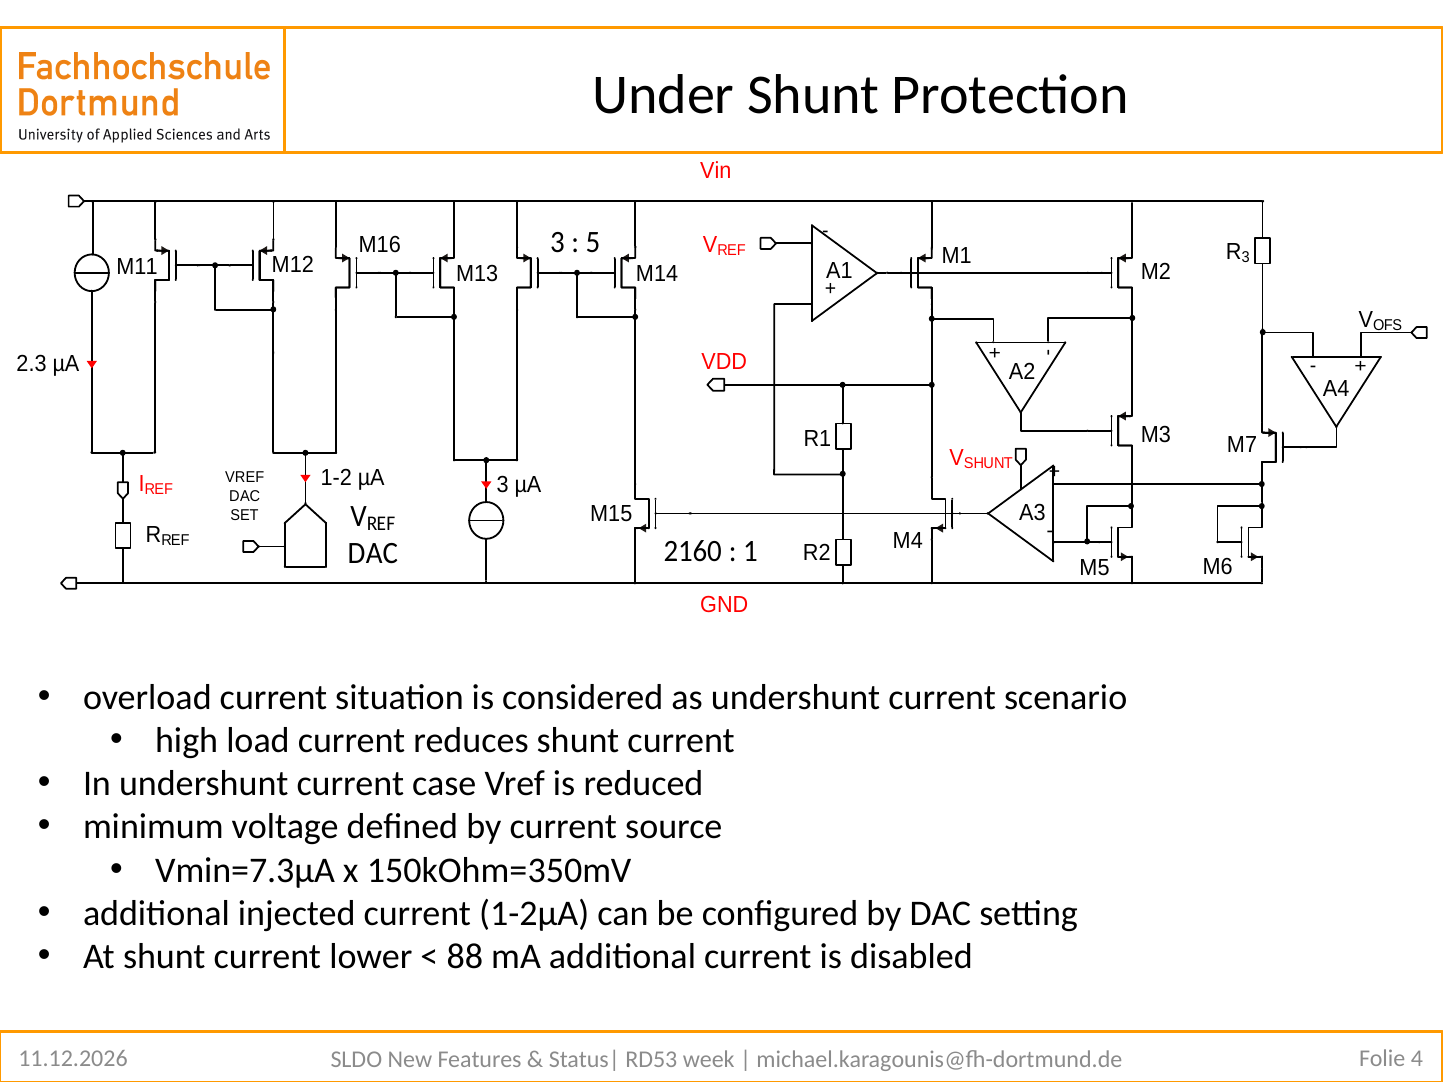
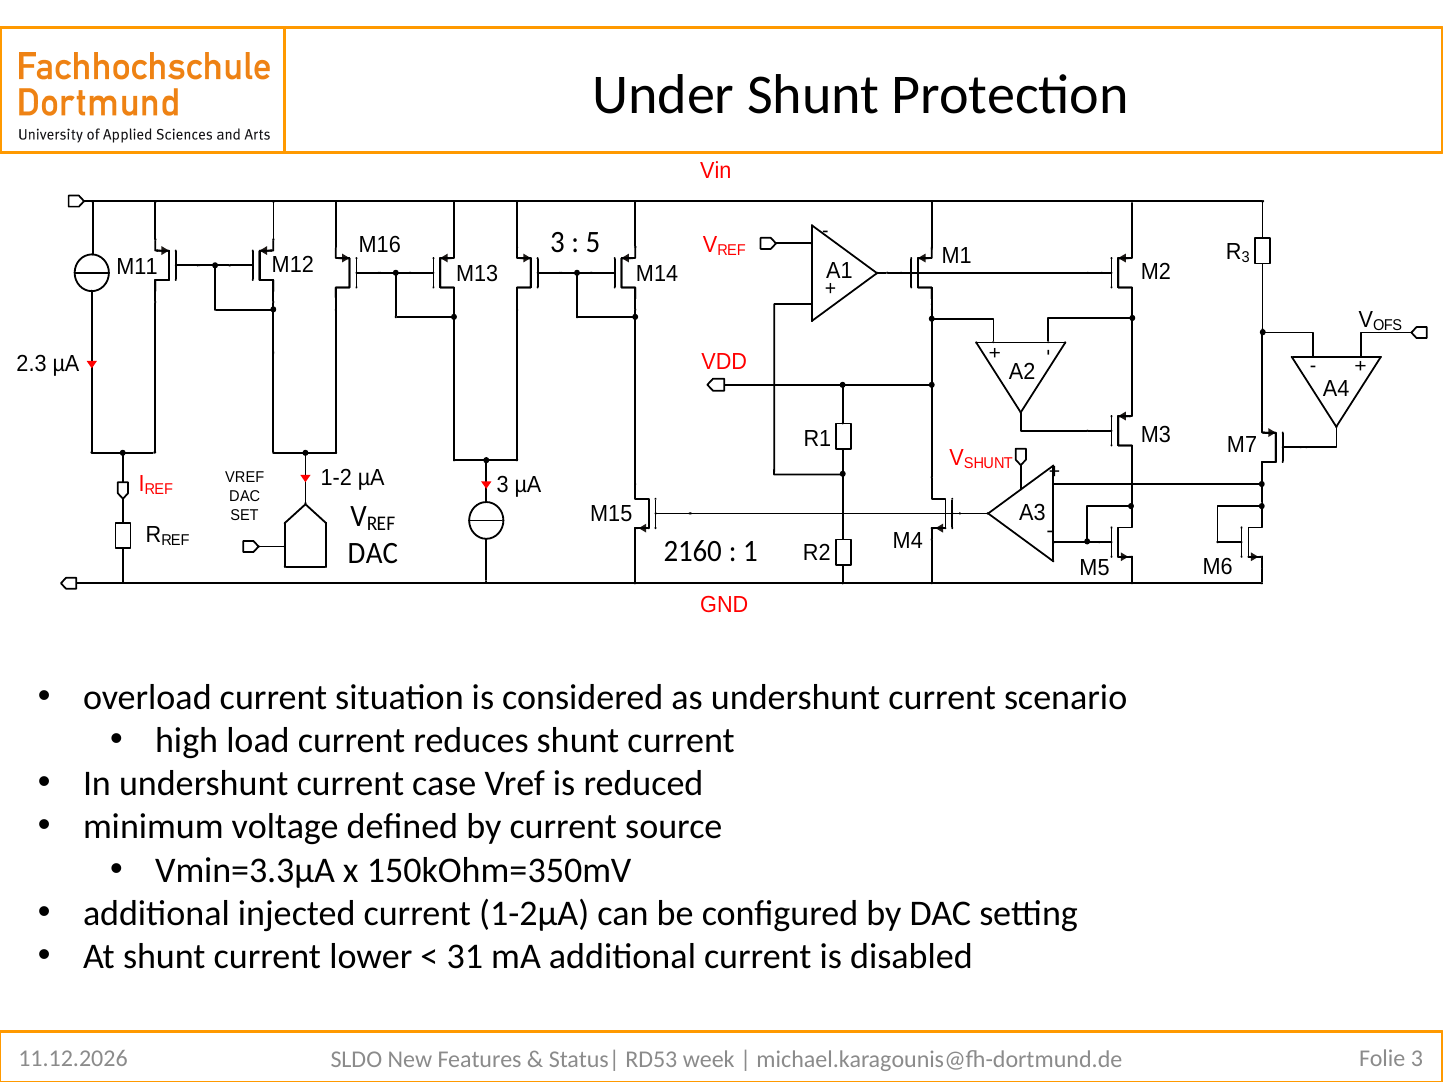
Vmin=7.3µA: Vmin=7.3µA -> Vmin=3.3µA (245, 870)
88: 88 -> 31 (465, 957)
Folie 4: 4 -> 3 (1417, 1058)
